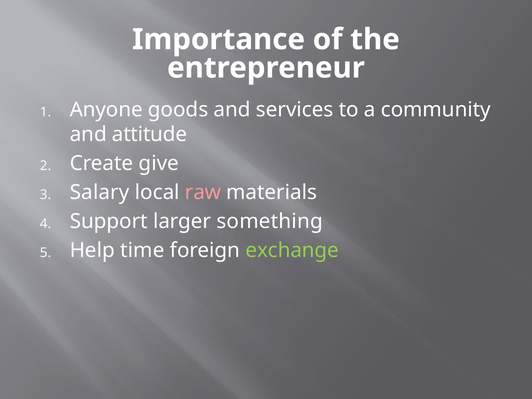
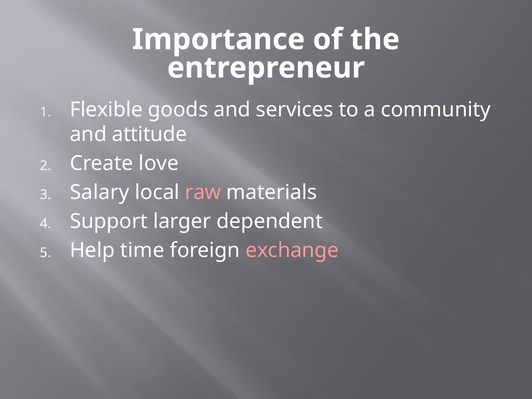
Anyone: Anyone -> Flexible (106, 110)
give: give -> love (159, 163)
something: something -> dependent (270, 221)
exchange colour: light green -> pink (292, 250)
